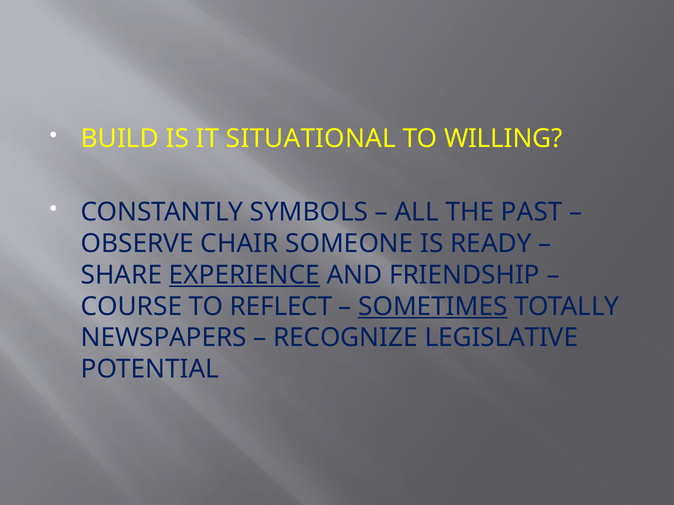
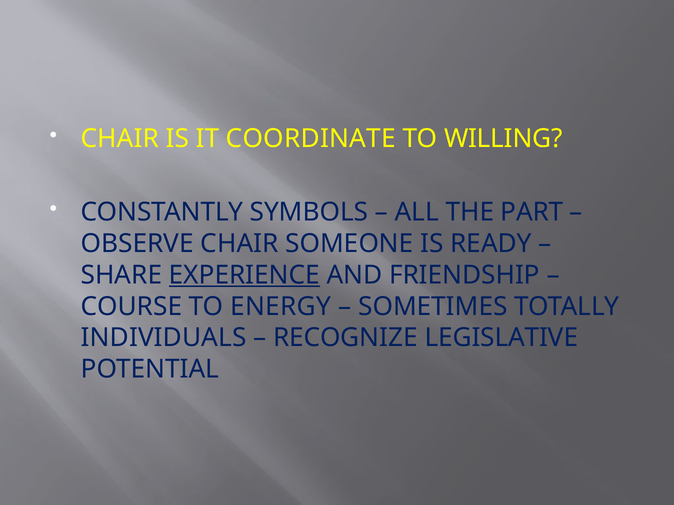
BUILD: BUILD -> CHAIR (120, 139)
SITUATIONAL: SITUATIONAL -> COORDINATE (311, 139)
PAST: PAST -> PART (532, 212)
REFLECT: REFLECT -> ENERGY (281, 307)
SOMETIMES underline: present -> none (433, 307)
NEWSPAPERS: NEWSPAPERS -> INDIVIDUALS (164, 338)
